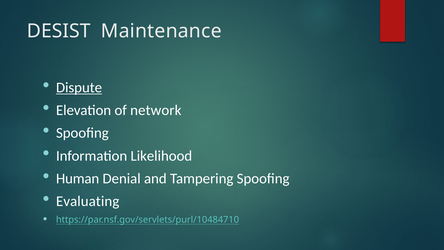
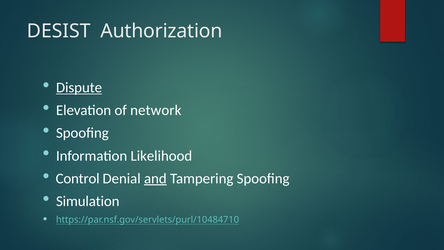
Maintenance: Maintenance -> Authorization (162, 31)
Human: Human -> Control (78, 178)
and underline: none -> present (155, 178)
Evaluating: Evaluating -> Simulation (88, 201)
